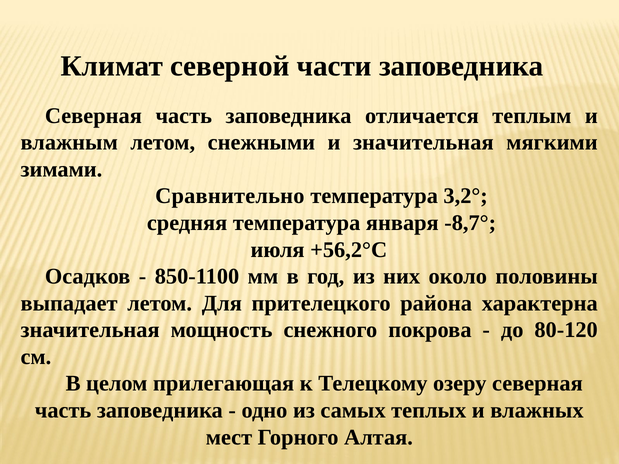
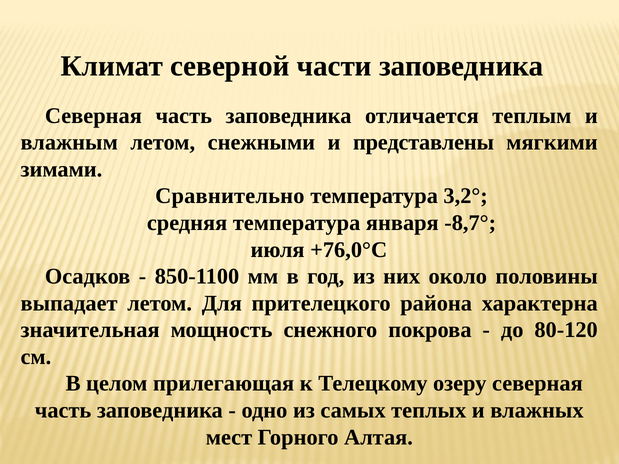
и значительная: значительная -> представлены (423, 143)
+56,2°С: +56,2°С -> +76,0°С (349, 250)
